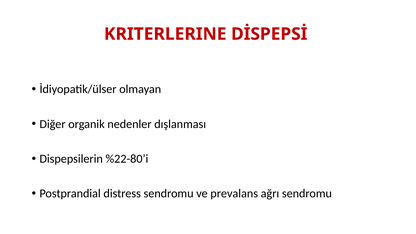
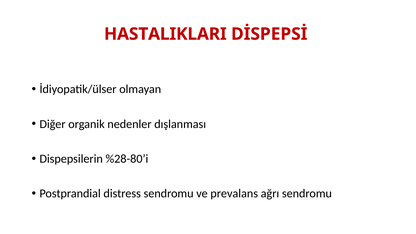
KRITERLERINE: KRITERLERINE -> HASTALIKLARI (165, 34)
%22-80’i: %22-80’i -> %28-80’i (127, 159)
